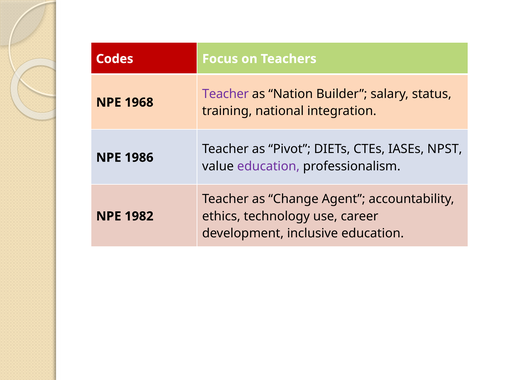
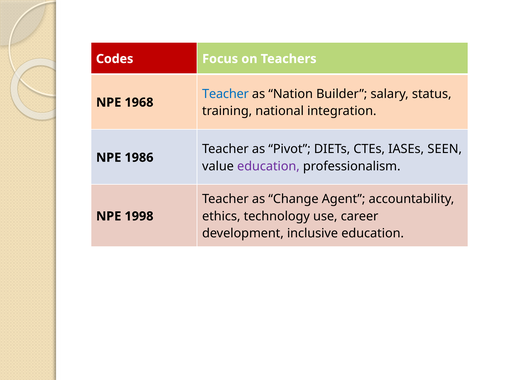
Teacher colour: purple -> blue (225, 94)
NPST: NPST -> SEEN (445, 149)
1982: 1982 -> 1998 (139, 216)
